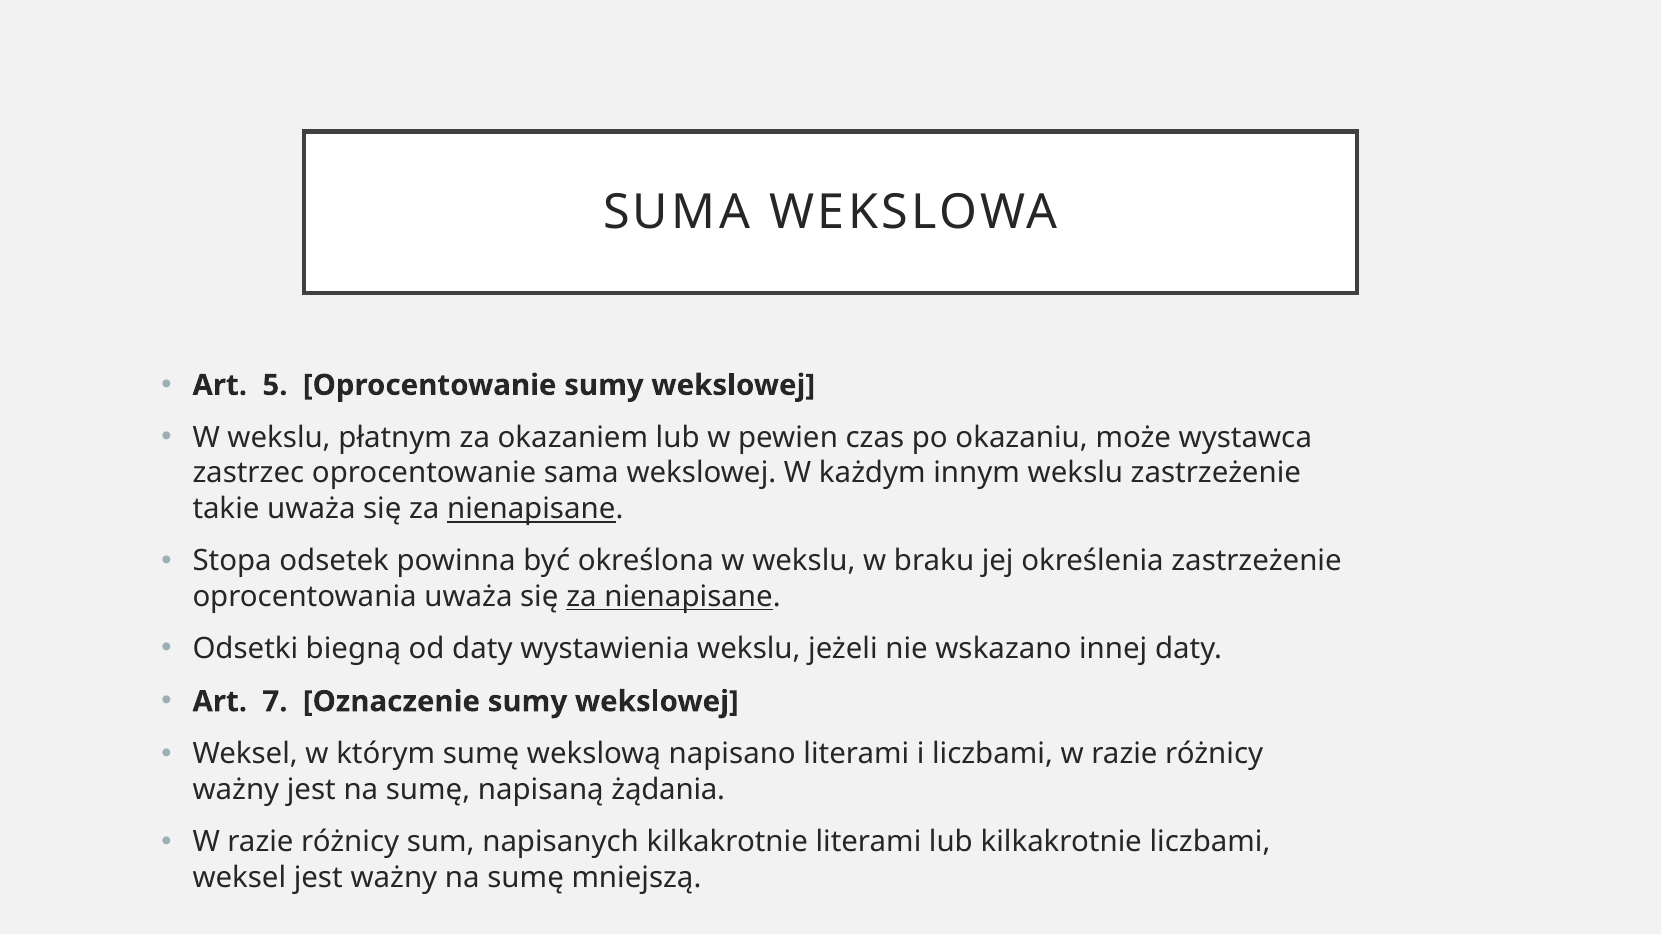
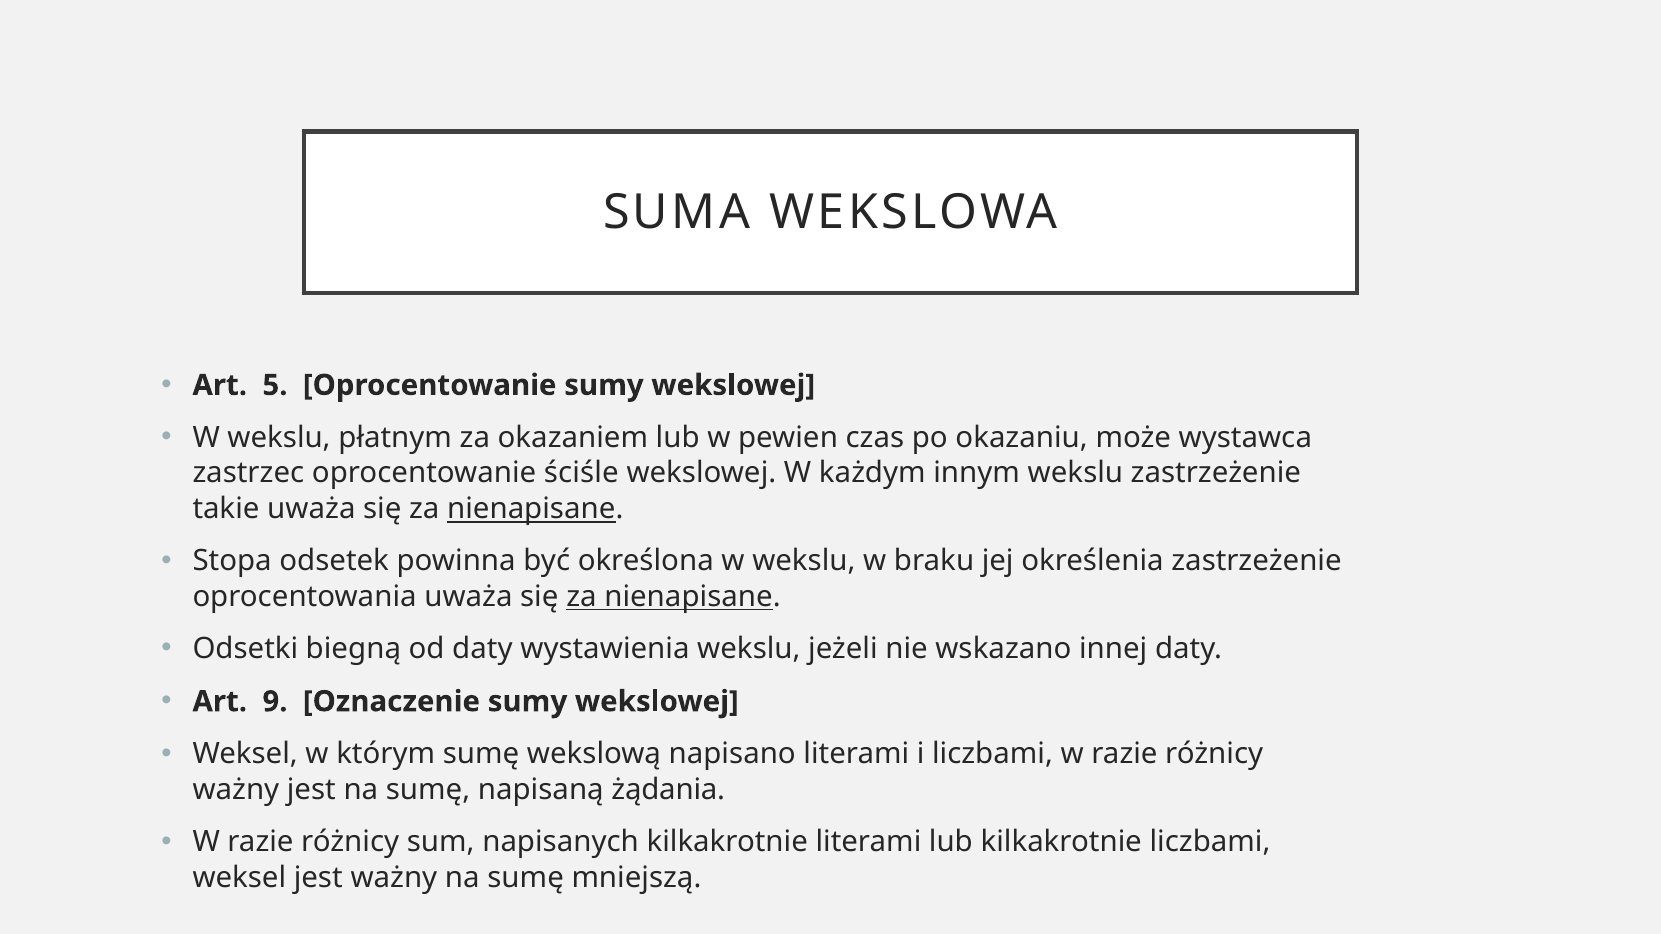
sama: sama -> ściśle (581, 473)
7: 7 -> 9 (275, 702)
